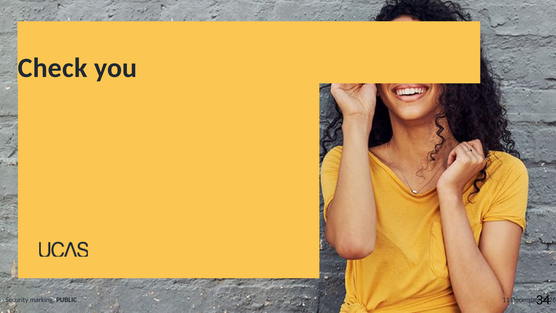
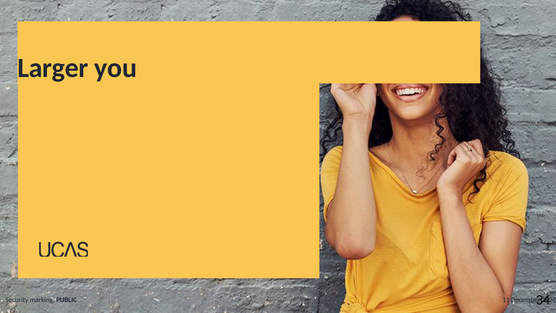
Check: Check -> Larger (53, 68)
